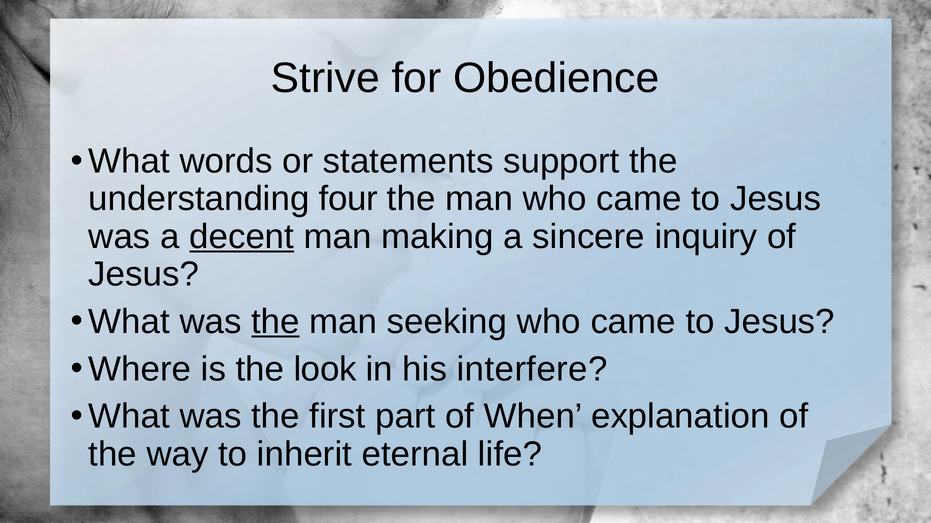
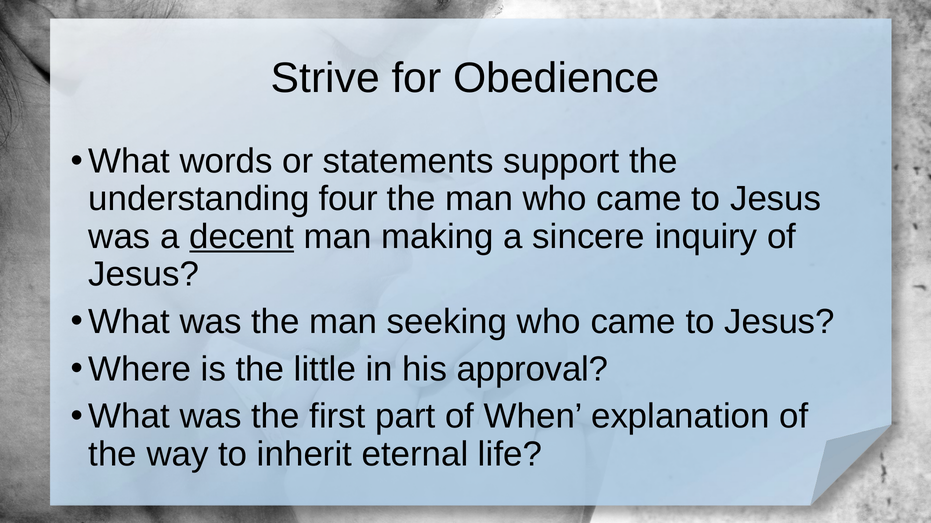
the underline: present -> none (276, 322)
look: look -> little (325, 370)
interfere: interfere -> approval (532, 370)
